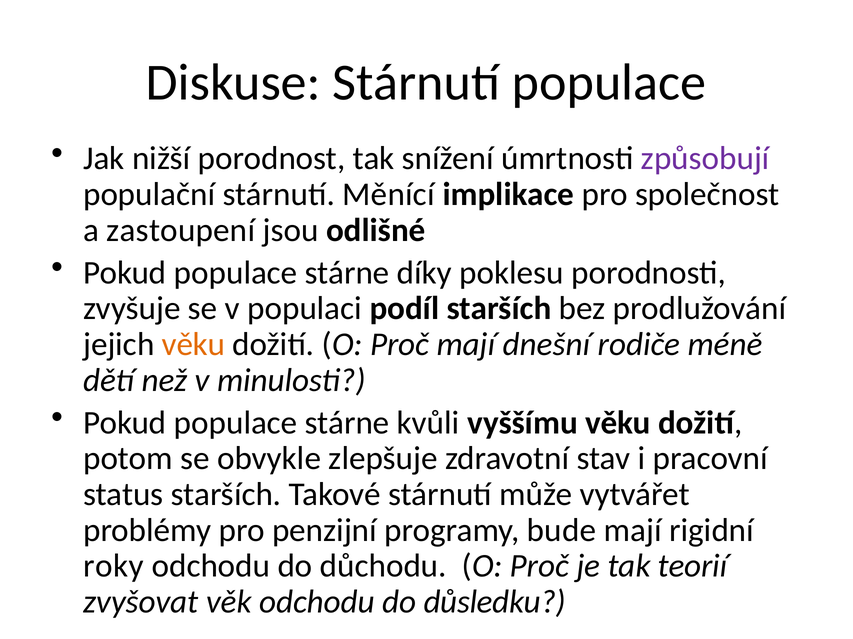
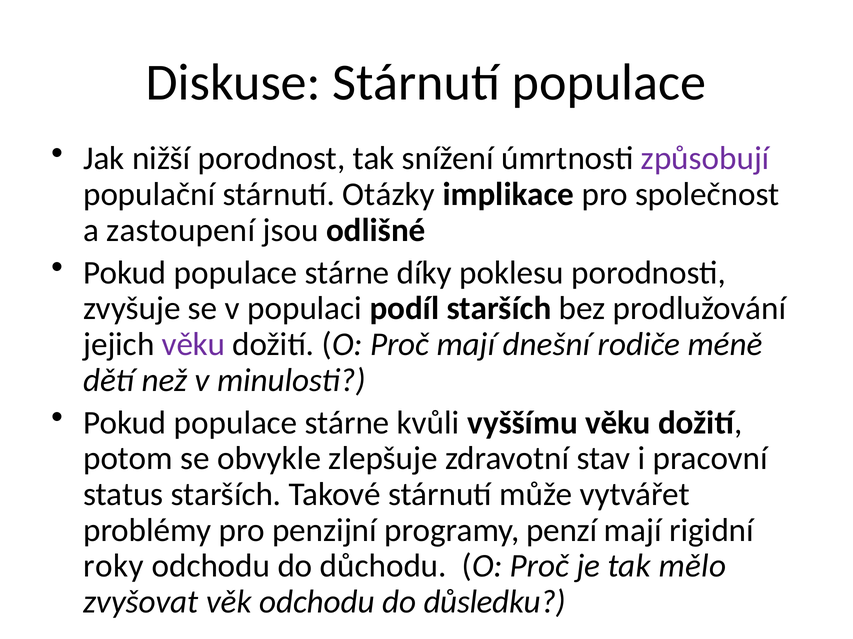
Měnící: Měnící -> Otázky (389, 195)
věku colour: orange -> purple (194, 345)
bude: bude -> penzí (562, 531)
teorií: teorií -> mělo (692, 567)
